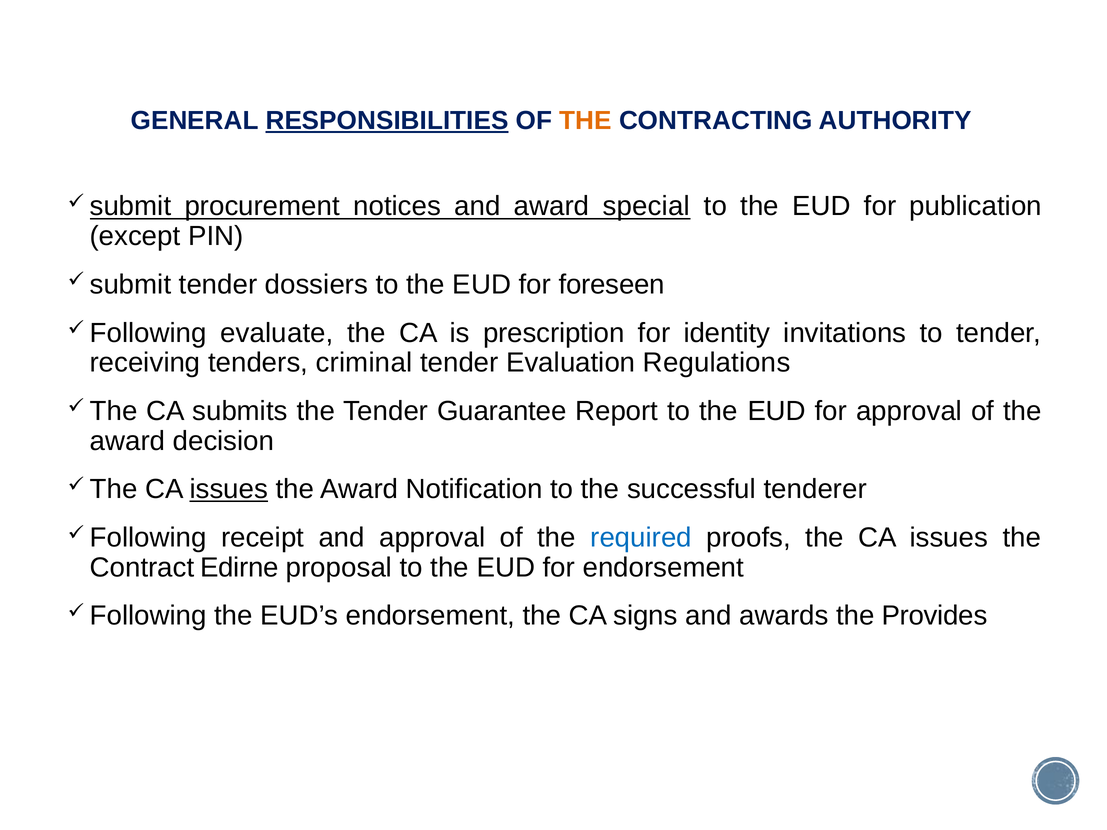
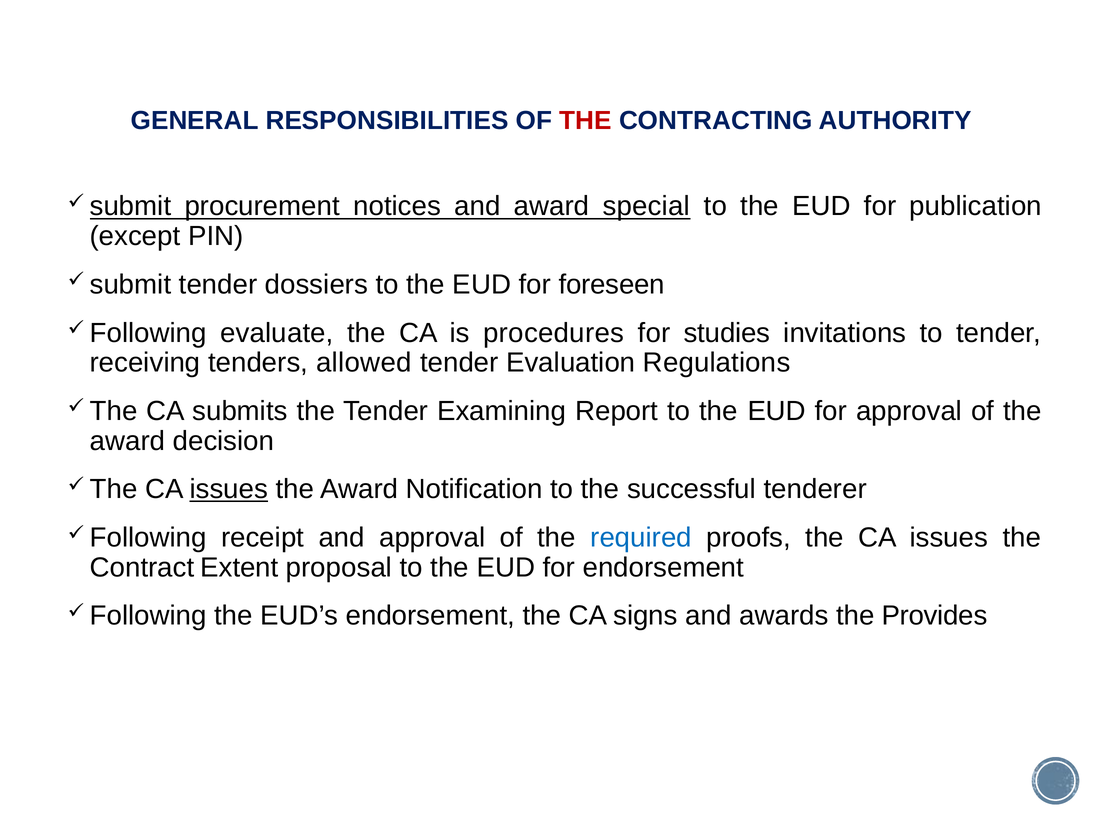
RESPONSIBILITIES underline: present -> none (387, 121)
THE colour: orange -> red (586, 121)
prescription: prescription -> procedures (554, 333)
identity: identity -> studies (727, 333)
criminal: criminal -> allowed (364, 363)
Guarantee: Guarantee -> Examining (502, 411)
Edirne: Edirne -> Extent (239, 568)
